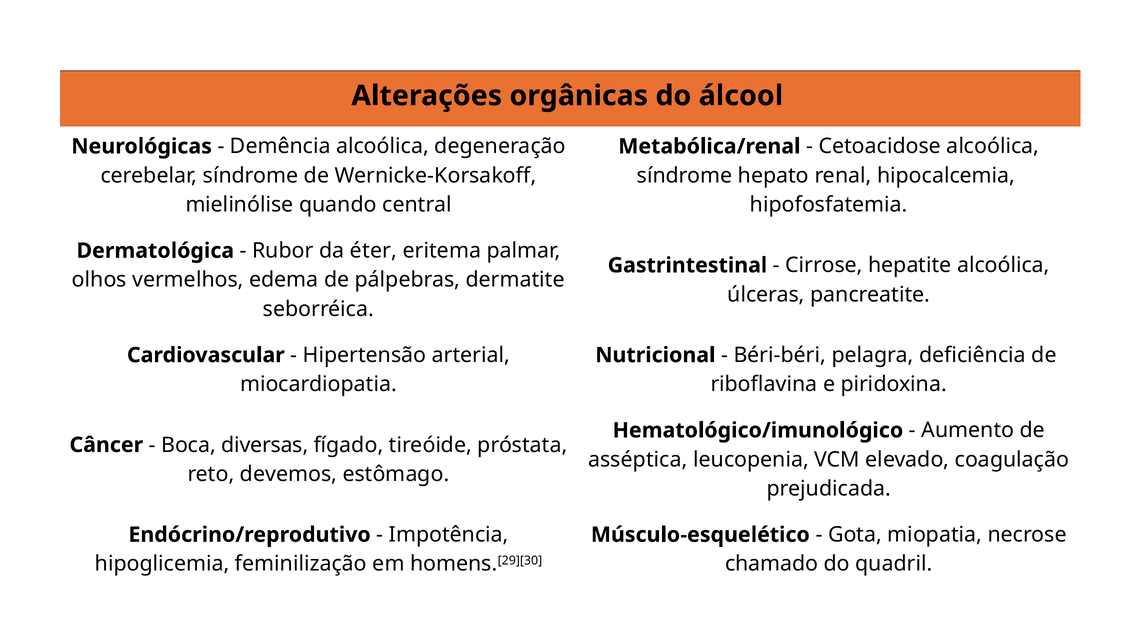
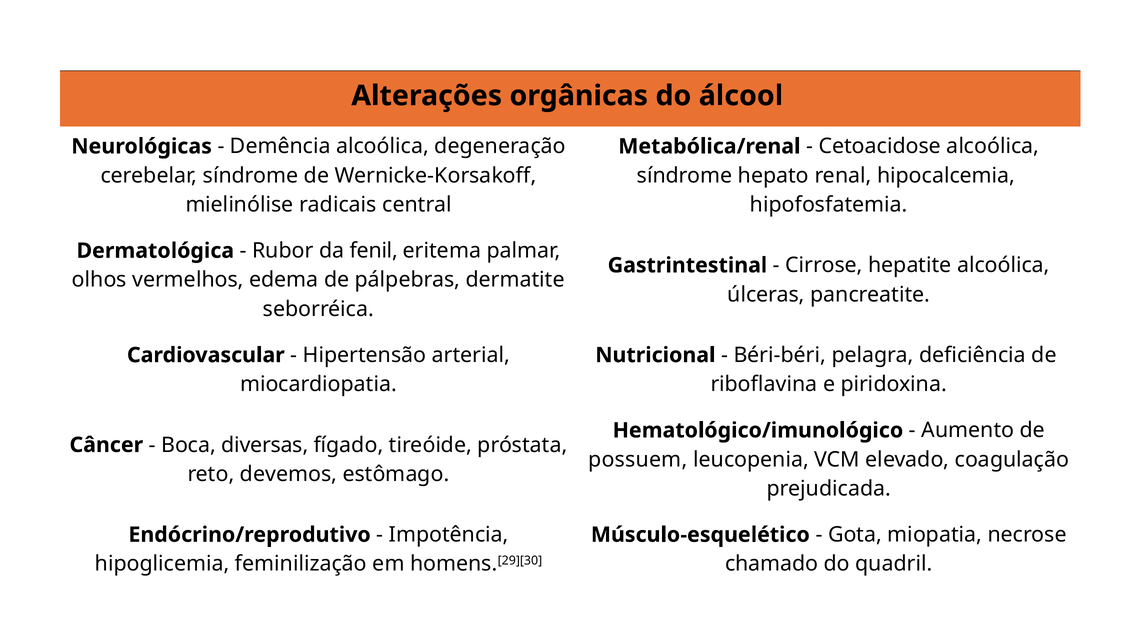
quando: quando -> radicais (338, 205)
éter: éter -> fenil (374, 251)
asséptica: asséptica -> possuem (638, 459)
